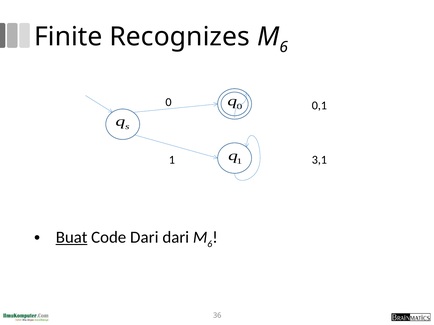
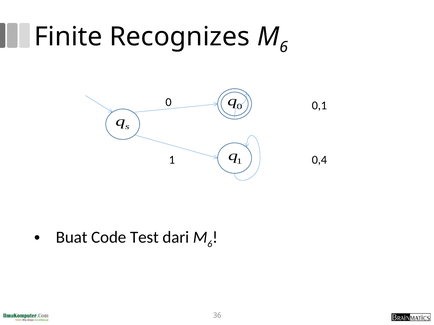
3,1: 3,1 -> 0,4 (319, 160)
Buat underline: present -> none (72, 238)
Code Dari: Dari -> Test (144, 238)
